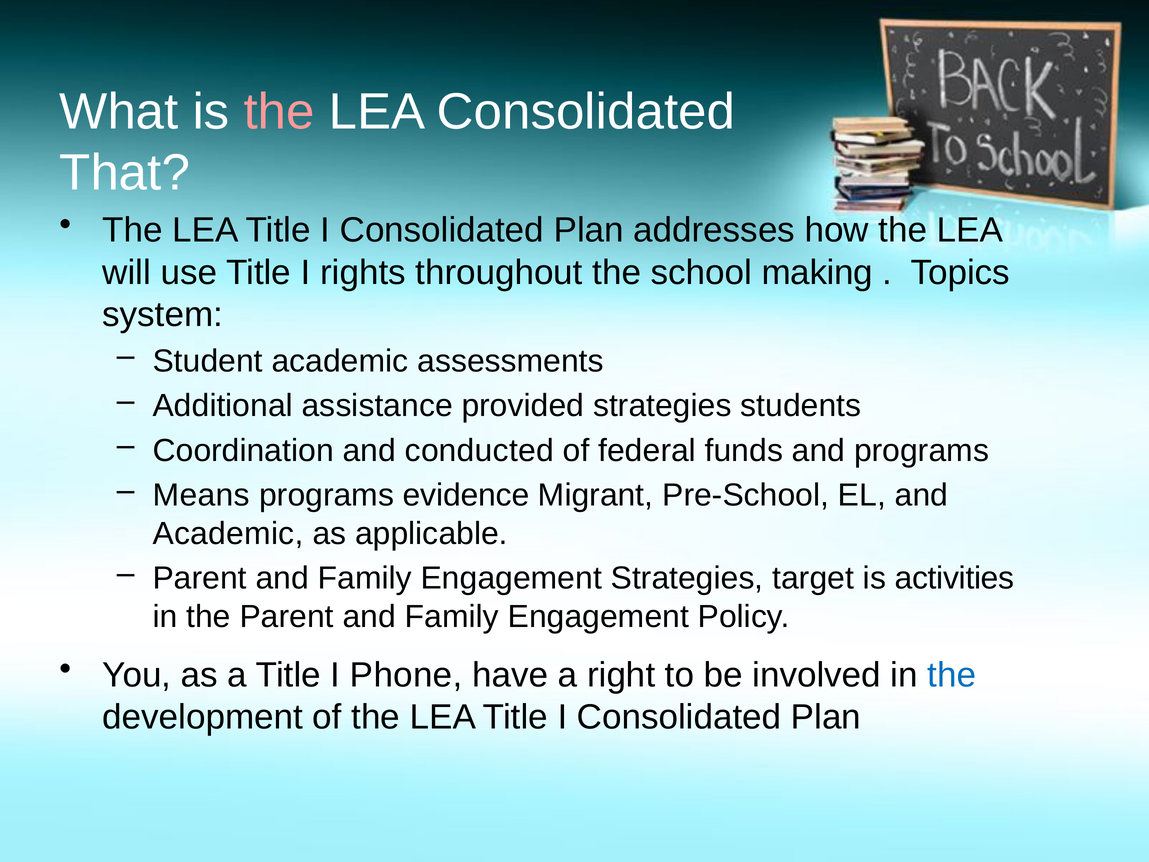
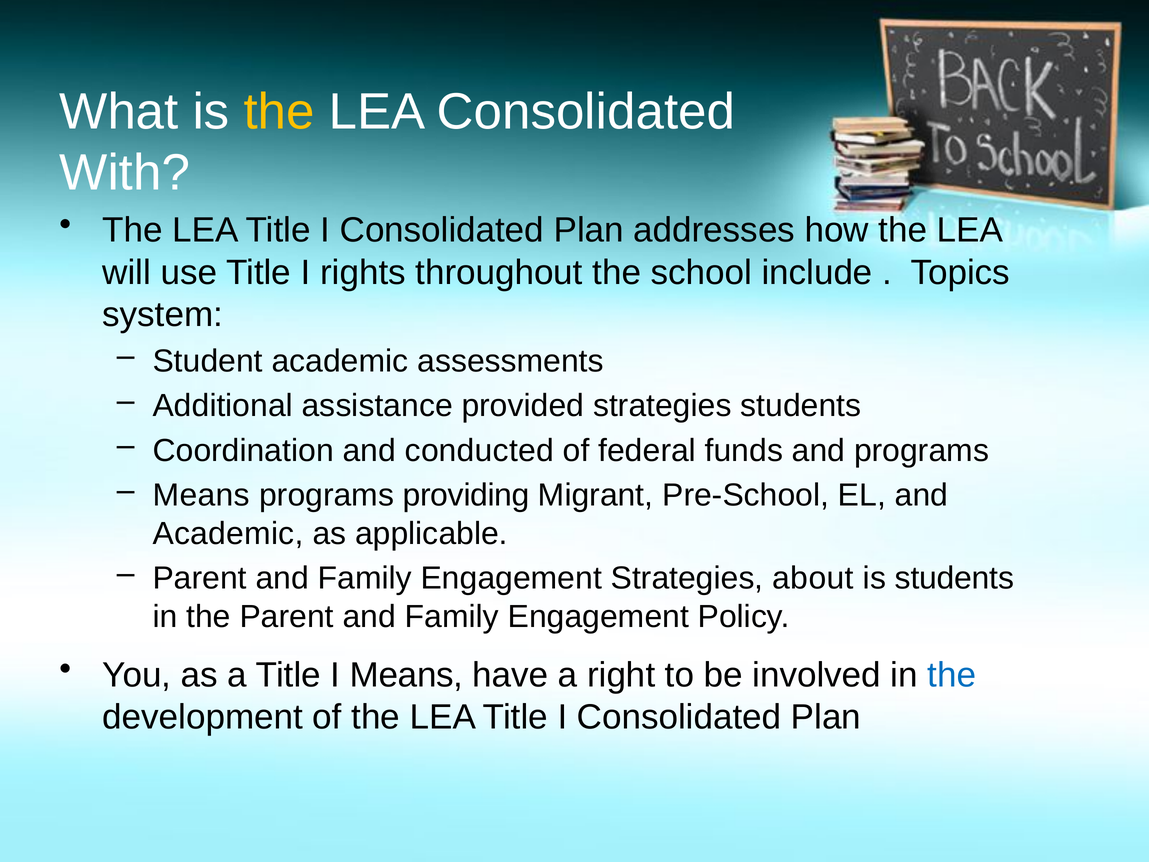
the colour: pink -> yellow (279, 112)
That: That -> With (125, 173)
making: making -> include (817, 272)
evidence: evidence -> providing (466, 495)
target: target -> about (813, 578)
is activities: activities -> students (954, 578)
I Phone: Phone -> Means (406, 675)
